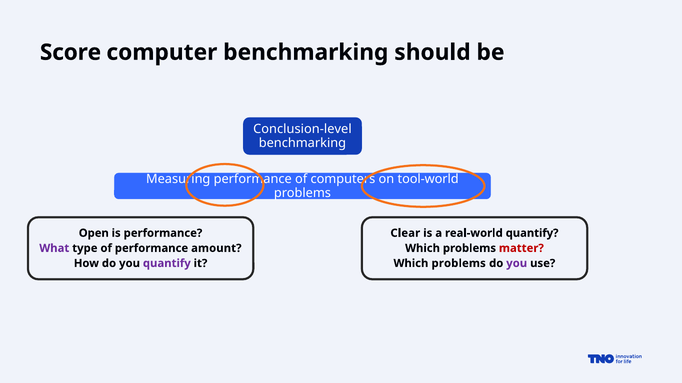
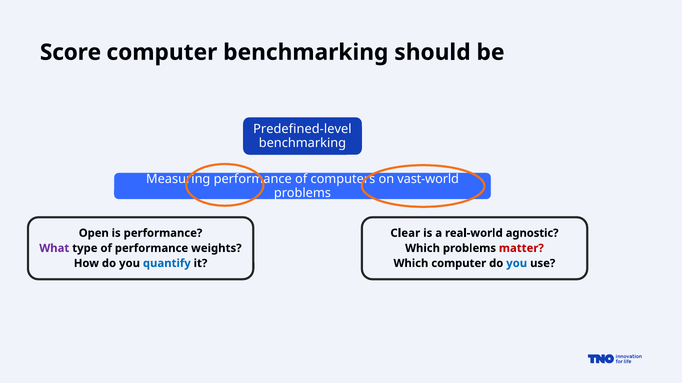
Conclusion-level: Conclusion-level -> Predefined-level (302, 129)
tool-world: tool-world -> vast-world (428, 179)
real-world quantify: quantify -> agnostic (532, 233)
amount: amount -> weights (216, 249)
quantify colour: purple -> blue (167, 264)
problems: problems -> computer (459, 264)
you colour: purple -> blue (517, 264)
